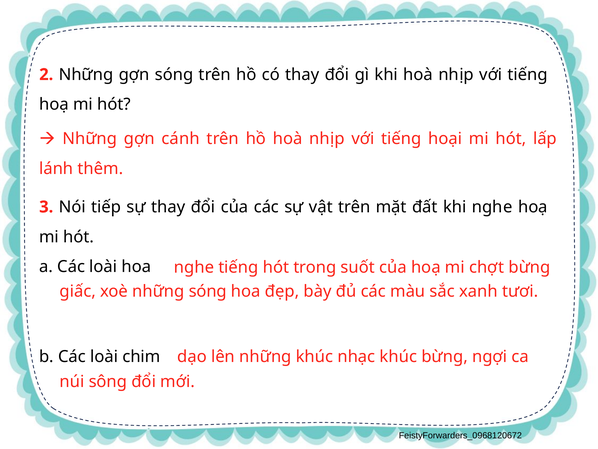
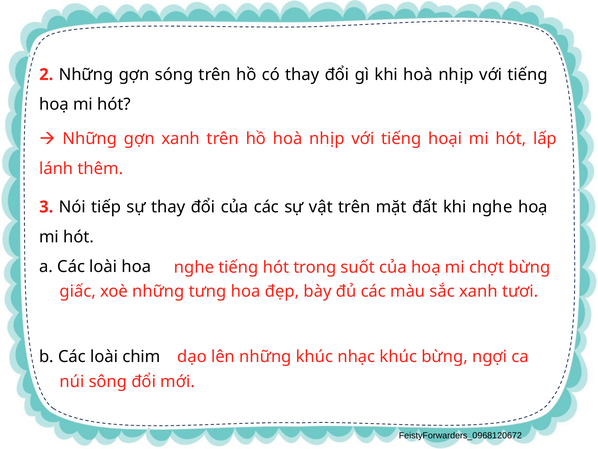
gợn cánh: cánh -> xanh (181, 139)
những sóng: sóng -> tưng (208, 291)
